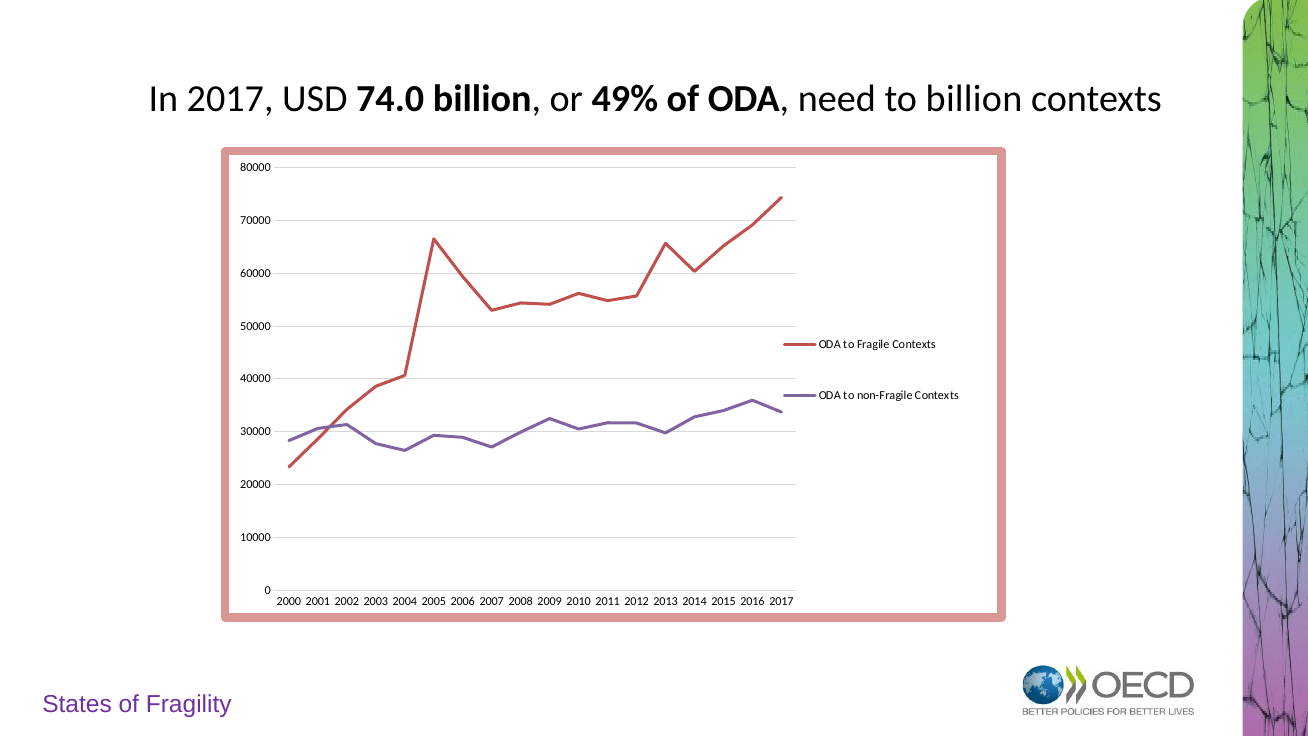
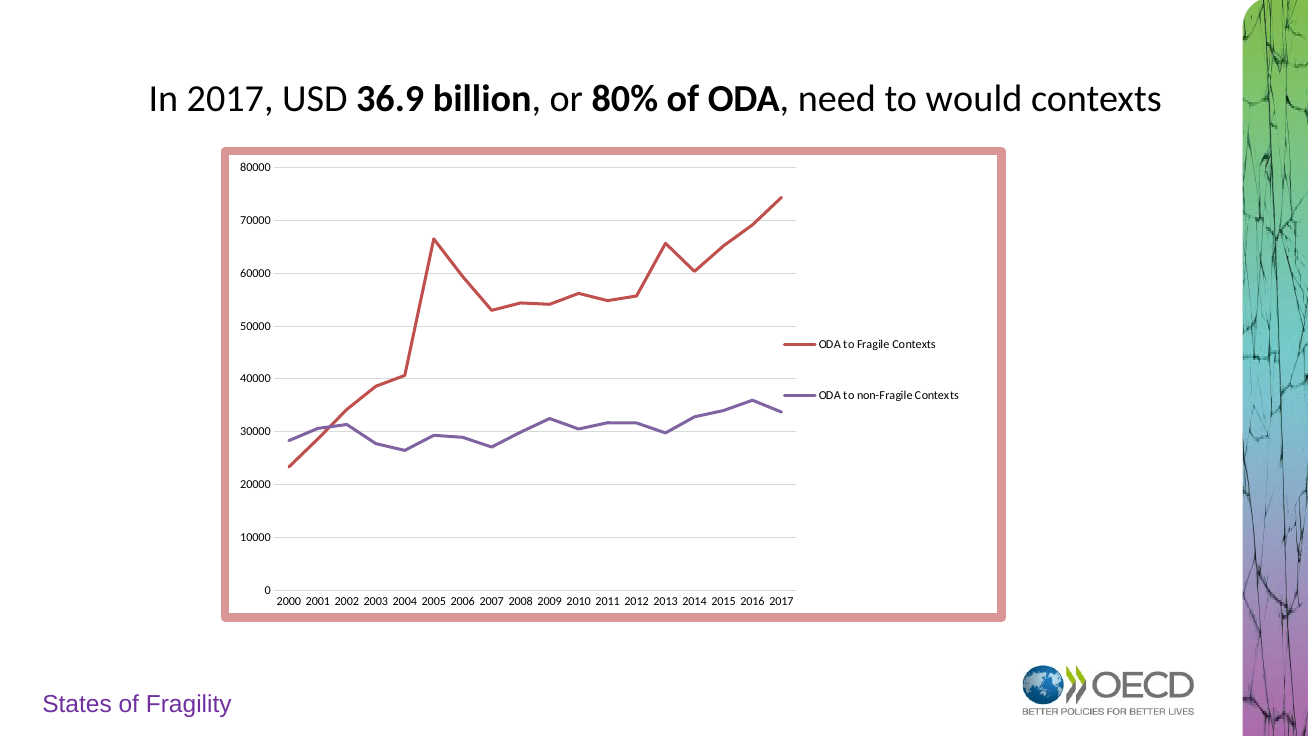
74.0: 74.0 -> 36.9 (390, 99)
49%: 49% -> 80% (625, 99)
to billion: billion -> would (974, 99)
